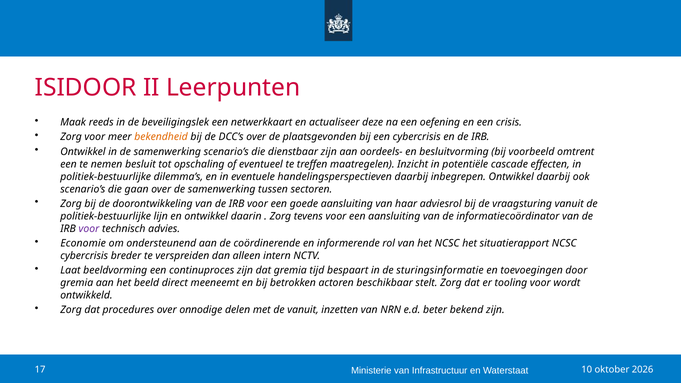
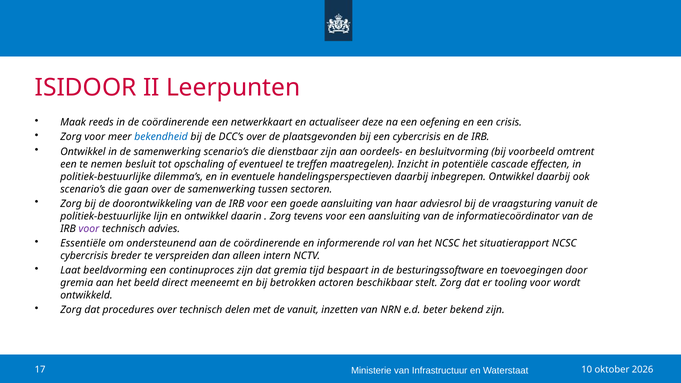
in de beveiligingslek: beveiligingslek -> coördinerende (175, 122)
bekendheid colour: orange -> blue (161, 137)
Economie: Economie -> Essentiële (83, 243)
sturingsinformatie: sturingsinformatie -> besturingssoftware (440, 270)
over onnodige: onnodige -> technisch (201, 310)
